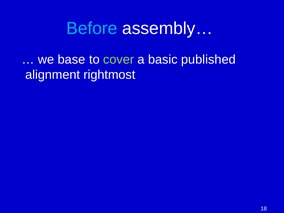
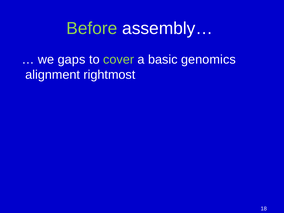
Before colour: light blue -> light green (92, 28)
base: base -> gaps (72, 60)
published: published -> genomics (208, 60)
